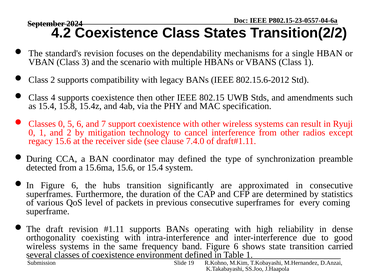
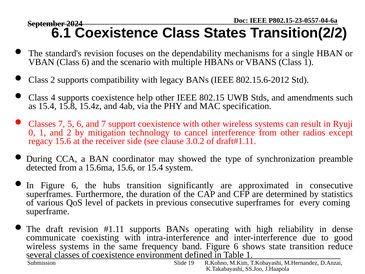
4.2: 4.2 -> 6.1 (61, 33)
Class 3: 3 -> 6 (85, 62)
then: then -> help (145, 97)
Classes 0: 0 -> 7 (62, 124)
7.4.0: 7.4.0 -> 3.0.2 (195, 141)
may defined: defined -> showed (192, 159)
orthogonality: orthogonality -> communicate (51, 237)
carried: carried -> reduce (340, 246)
